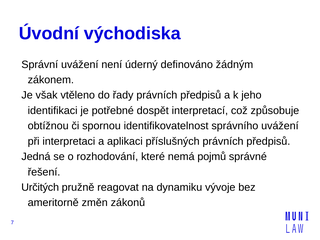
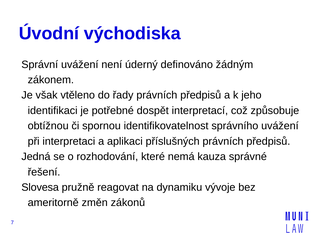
pojmů: pojmů -> kauza (212, 157)
Určitých: Určitých -> Slovesa (40, 187)
